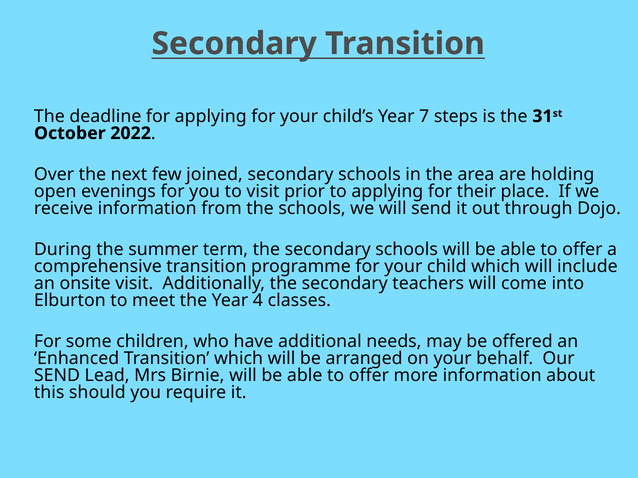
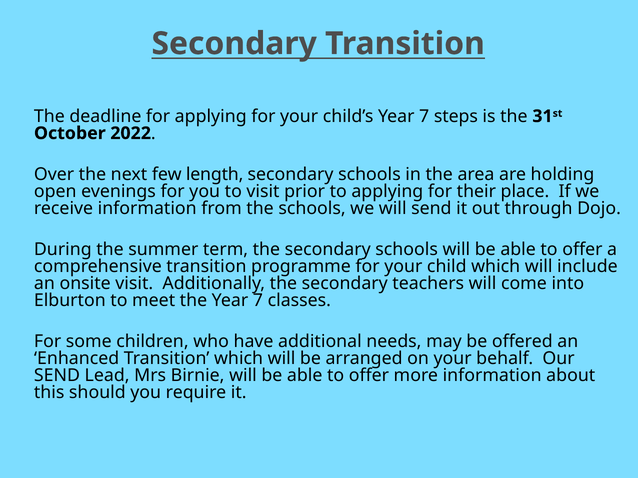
joined: joined -> length (215, 174)
the Year 4: 4 -> 7 (258, 301)
